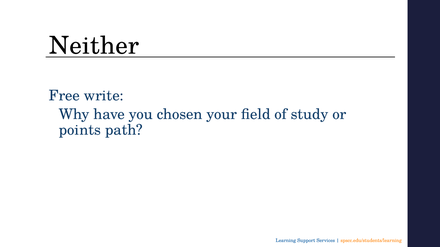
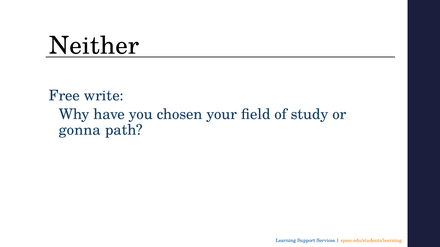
points: points -> gonna (80, 130)
